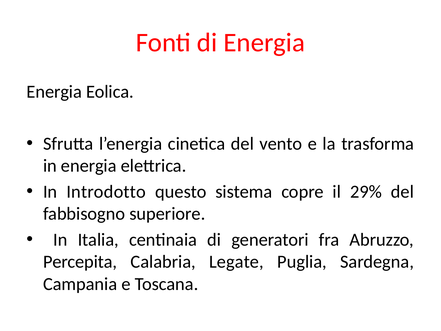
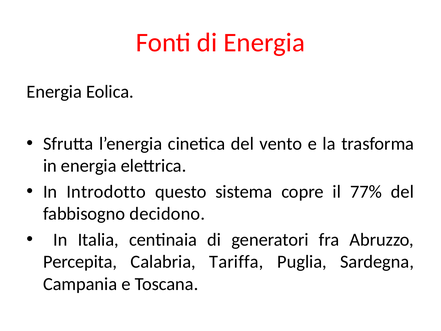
29%: 29% -> 77% (366, 192)
superiore: superiore -> decidono (167, 214)
Legate: Legate -> Tariffa (236, 262)
